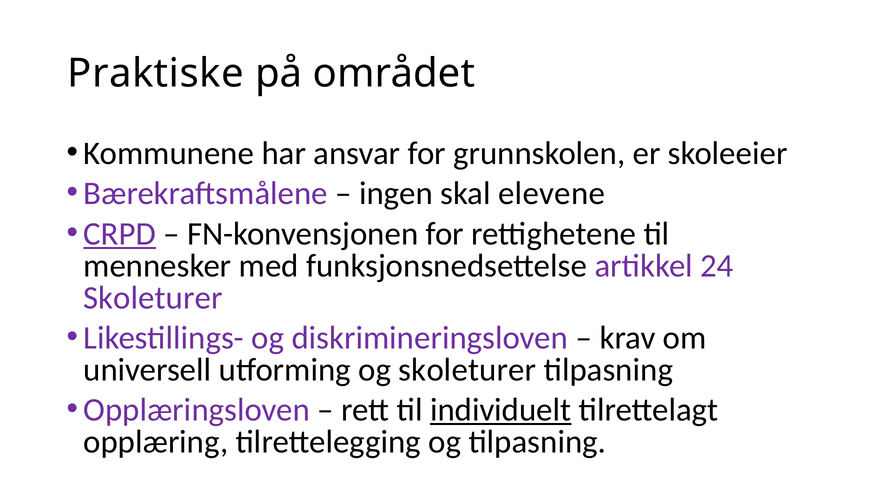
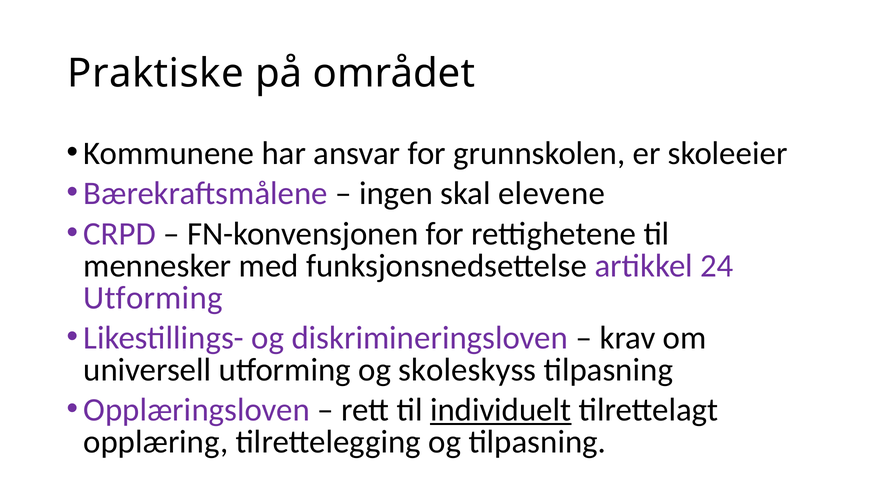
CRPD underline: present -> none (120, 234)
Skoleturer: Skoleturer -> Utforming (153, 298)
og skoleturer: skoleturer -> skoleskyss (467, 370)
